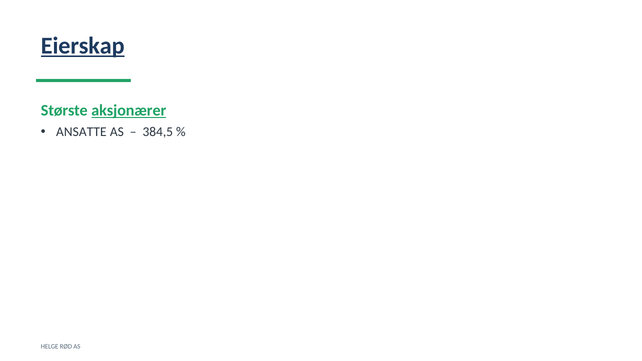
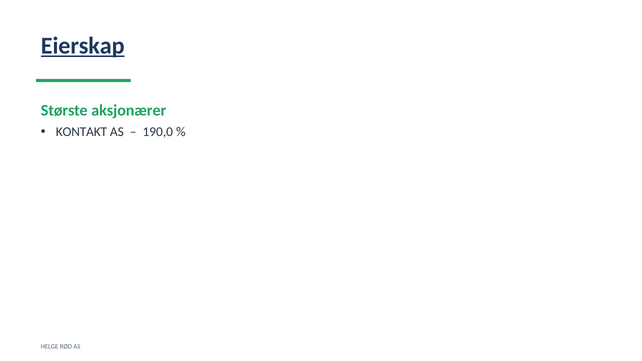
aksjonærer underline: present -> none (129, 111)
ANSATTE: ANSATTE -> KONTAKT (81, 132)
384,5: 384,5 -> 190,0 (158, 132)
